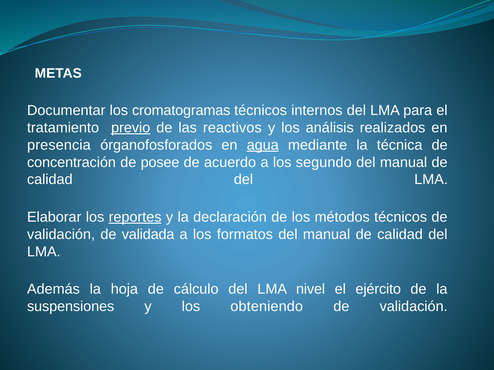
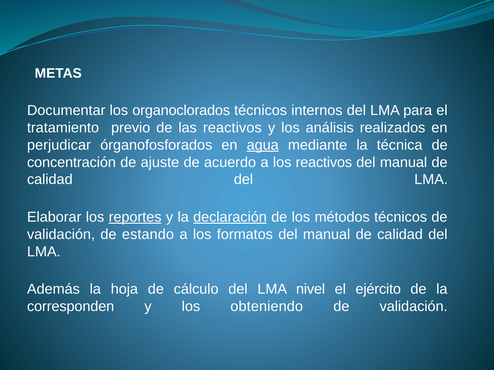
cromatogramas: cromatogramas -> organoclorados (181, 111)
previo underline: present -> none (131, 128)
presencia: presencia -> perjudicar (59, 145)
posee: posee -> ajuste (160, 162)
los segundo: segundo -> reactivos (324, 162)
declaración underline: none -> present (230, 217)
validada: validada -> estando (148, 235)
suspensiones: suspensiones -> corresponden (71, 307)
